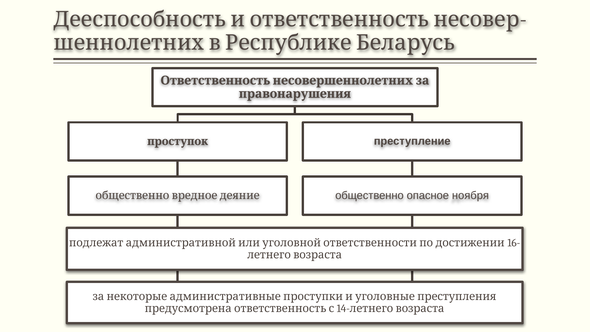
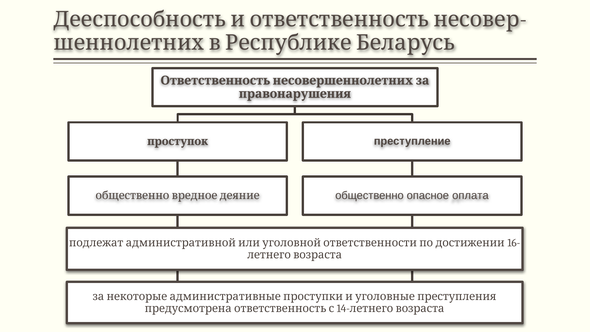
ноября: ноября -> оплата (470, 196)
